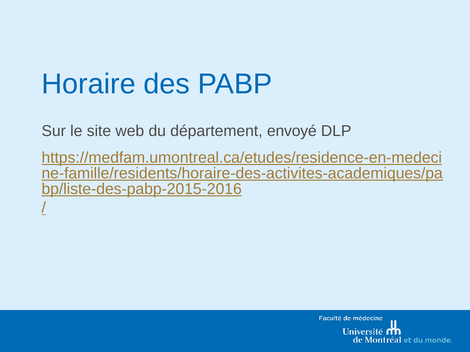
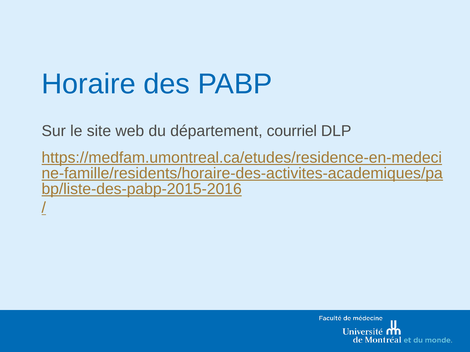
envoyé: envoyé -> courriel (292, 131)
